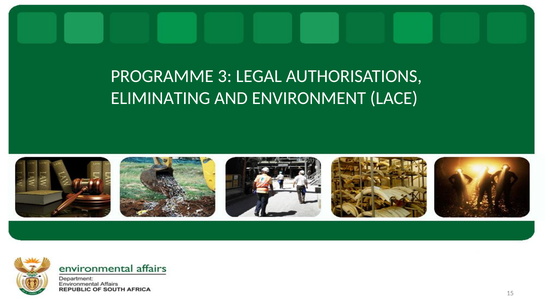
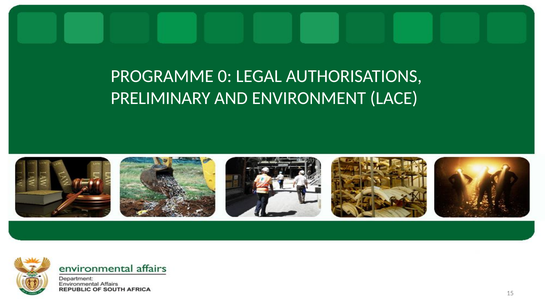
3: 3 -> 0 (225, 76)
ELIMINATING: ELIMINATING -> PRELIMINARY (161, 98)
